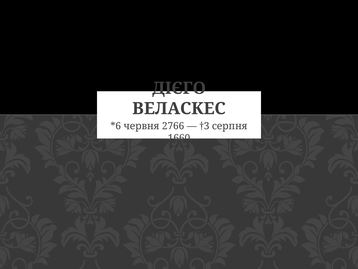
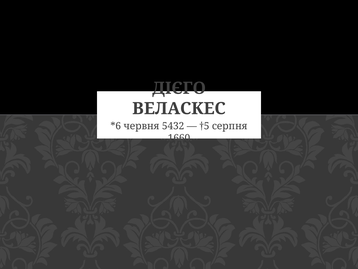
2766: 2766 -> 5432 (173, 126)
†3: †3 -> †5 (204, 126)
